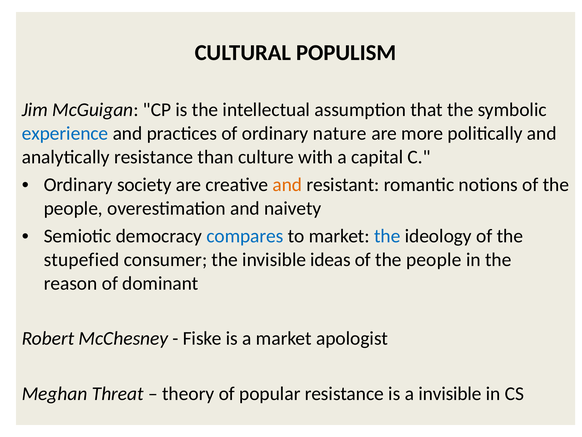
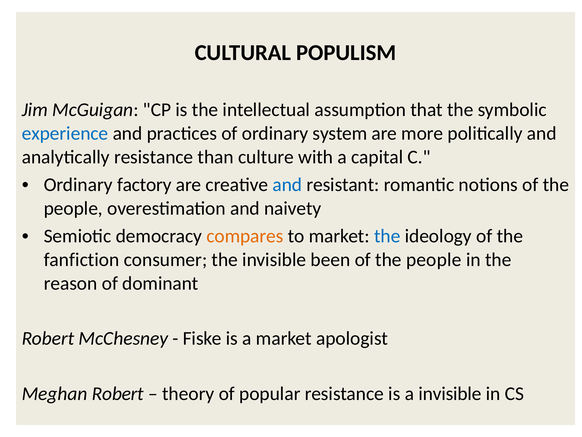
nature: nature -> system (340, 133)
society: society -> factory (144, 185)
and colour: orange -> blue (287, 185)
compares colour: blue -> orange (245, 236)
stupefied: stupefied -> fanfiction (82, 259)
ideas: ideas -> been (330, 259)
Meghan Threat: Threat -> Robert (118, 393)
